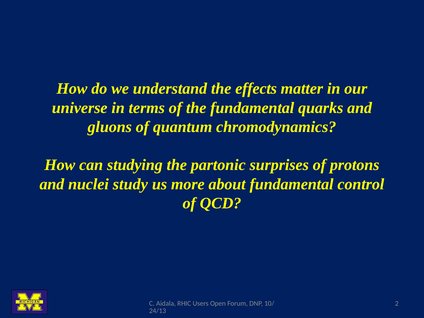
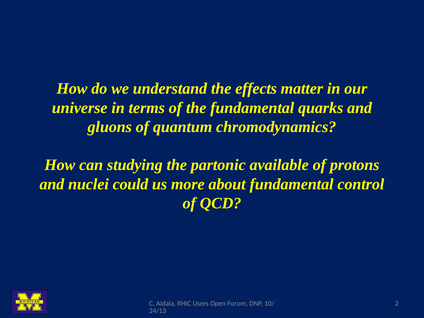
surprises: surprises -> available (279, 165)
study: study -> could (130, 184)
